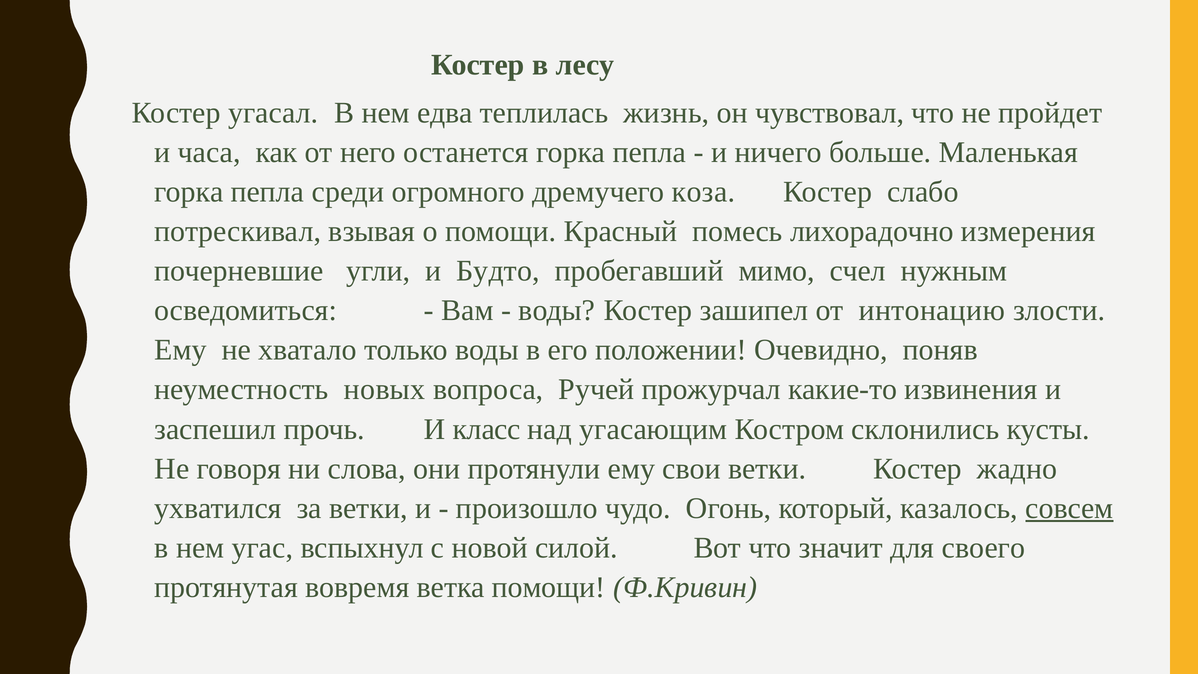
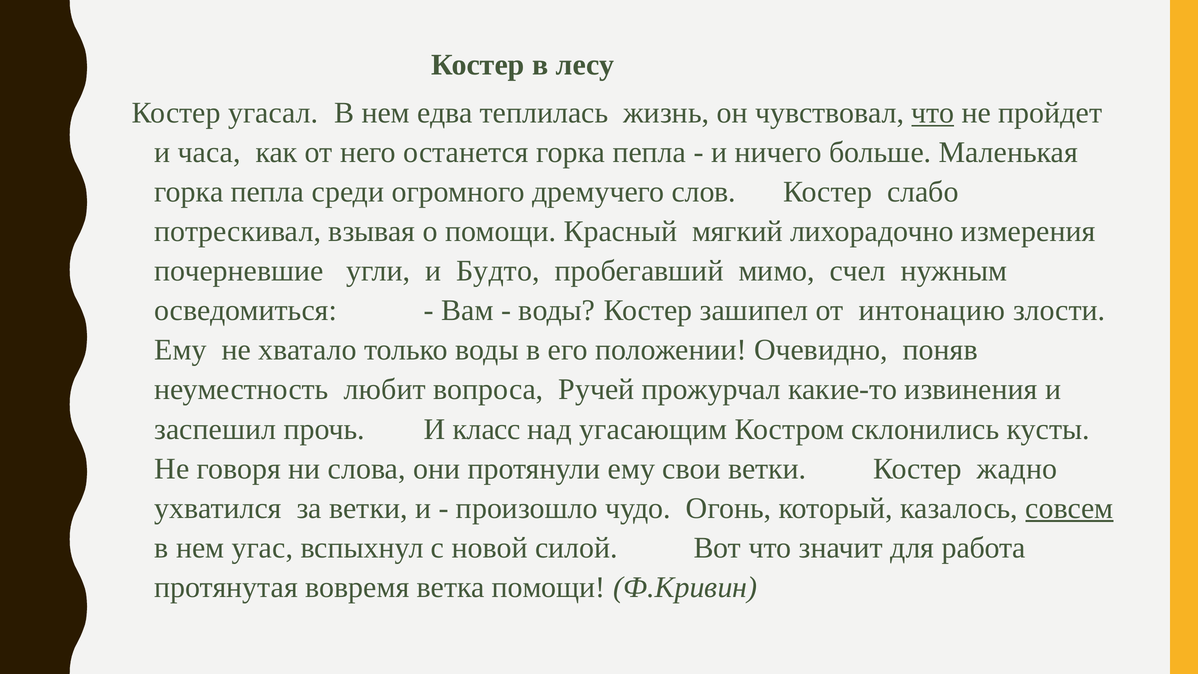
что underline: none -> present (933, 113)
коза: коза -> слов (704, 192)
помесь: помесь -> мягкий (737, 231)
новых: новых -> любит (385, 390)
своего: своего -> работа (984, 548)
